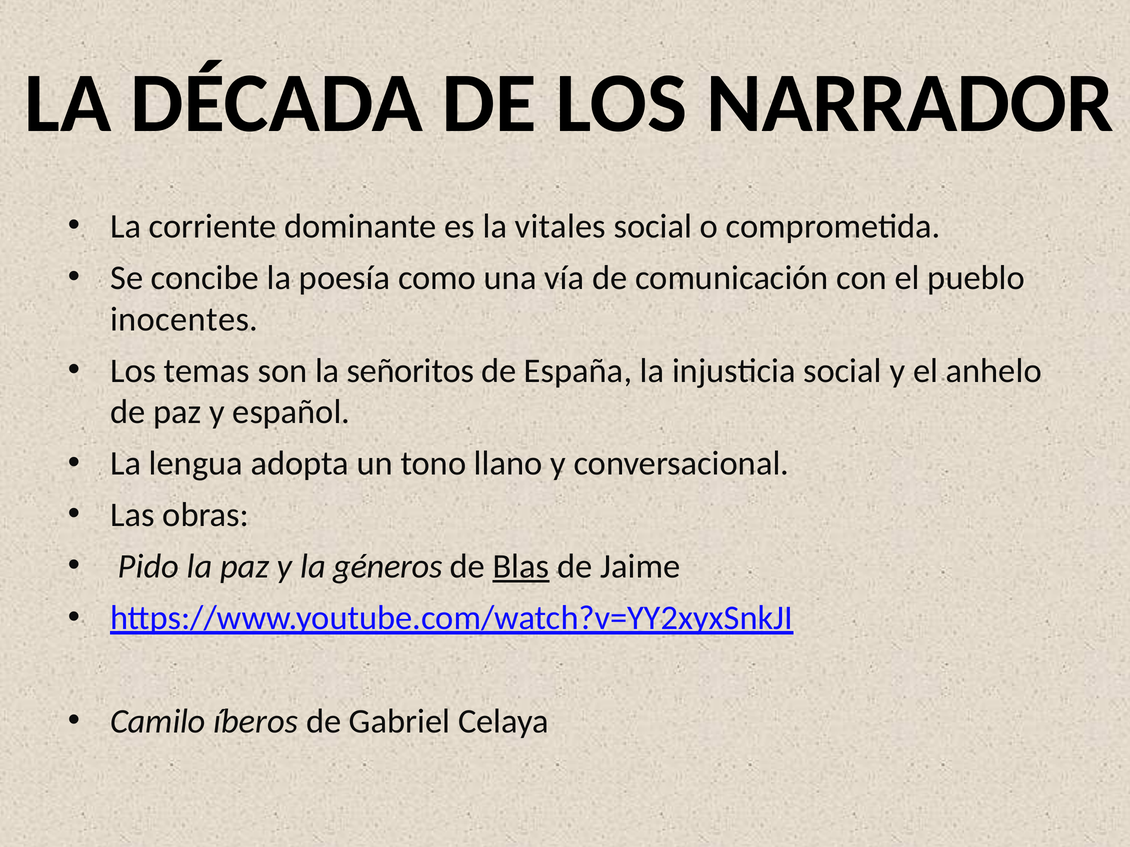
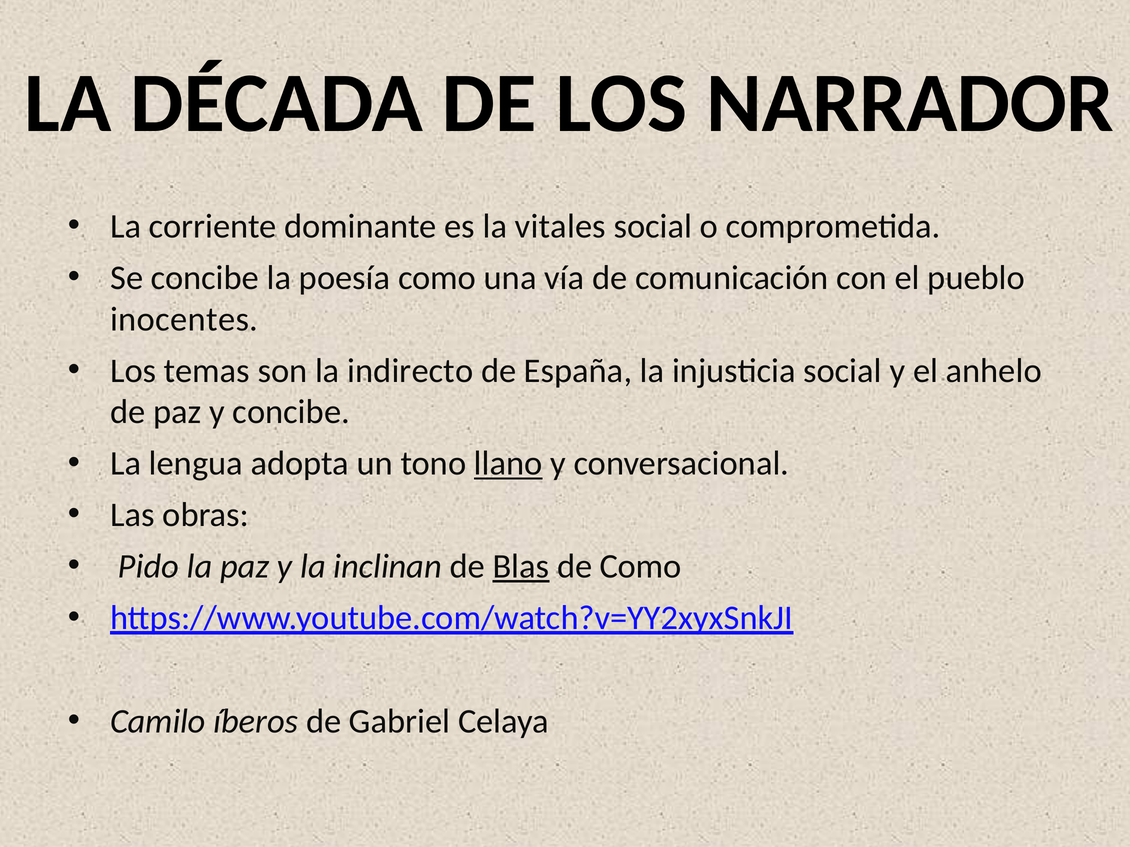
señoritos: señoritos -> indirecto (410, 371)
y español: español -> concibe (291, 412)
llano underline: none -> present (508, 464)
géneros: géneros -> inclinan (388, 567)
de Jaime: Jaime -> Como (641, 567)
